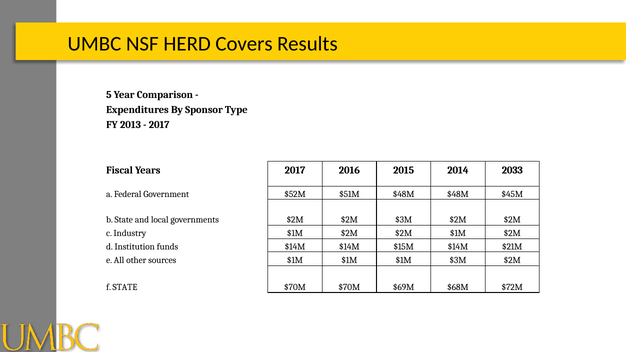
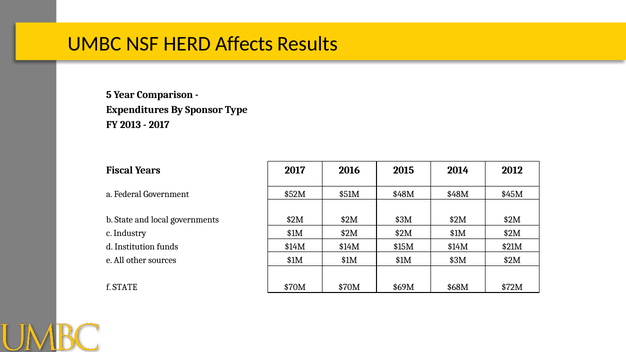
Covers: Covers -> Affects (244, 44)
2033: 2033 -> 2012 (512, 170)
